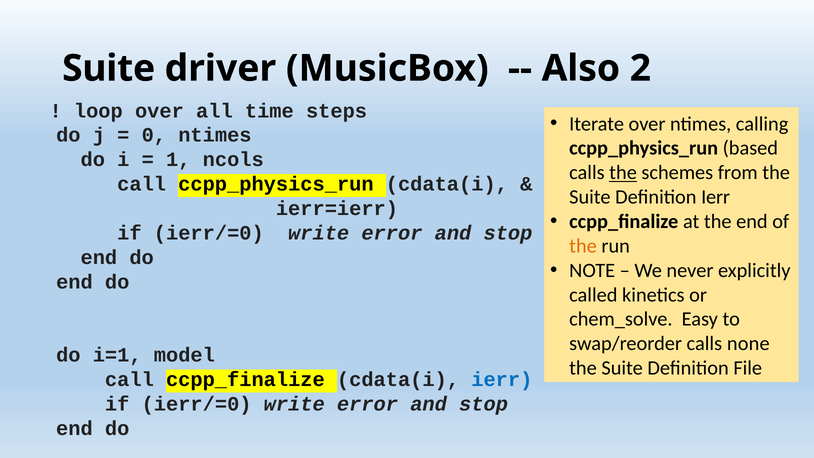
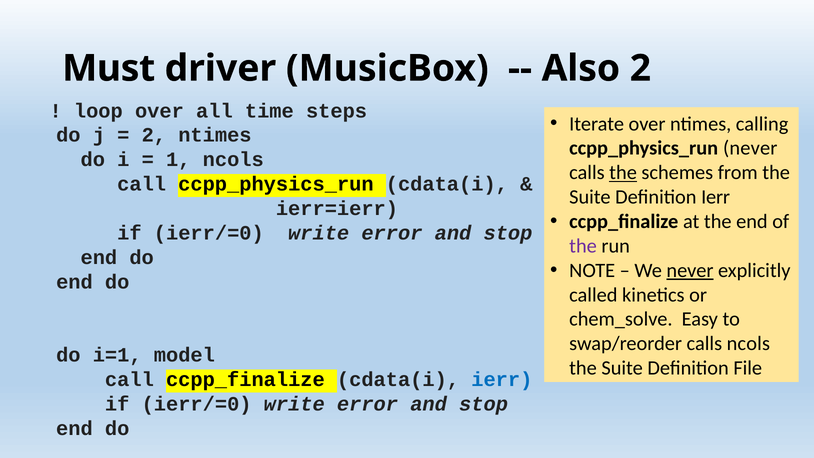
Suite: Suite -> Must (109, 68)
0: 0 -> 2 (154, 135)
ccpp_physics_run based: based -> never (750, 148)
the colour: orange -> purple (583, 246)
never underline: none -> present (690, 270)
calls none: none -> ncols (748, 344)
